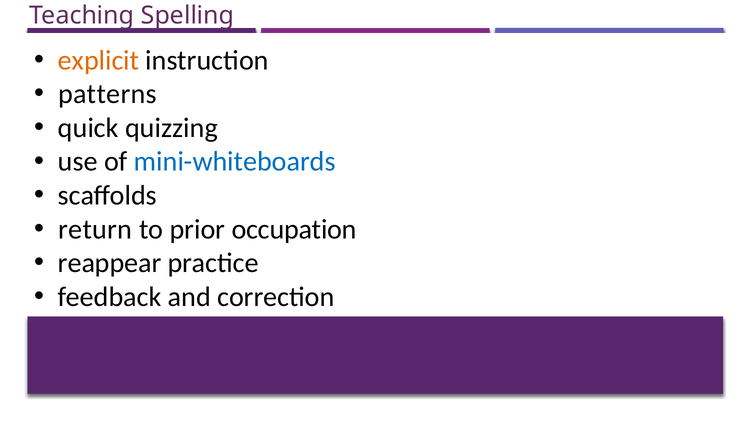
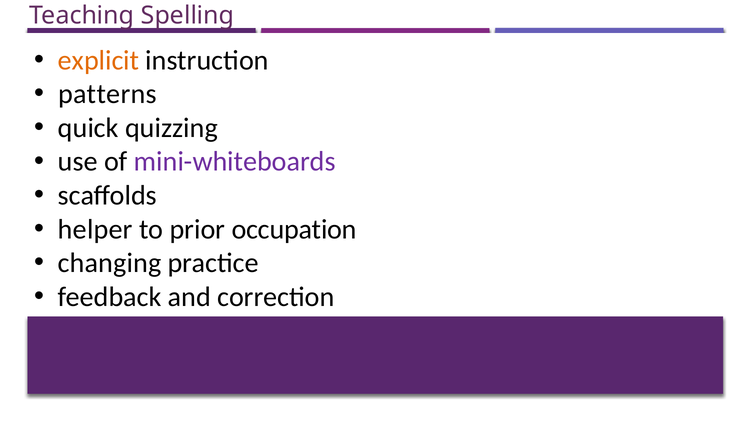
mini-whiteboards colour: blue -> purple (235, 162)
return: return -> helper (95, 230)
reappear: reappear -> changing (110, 263)
